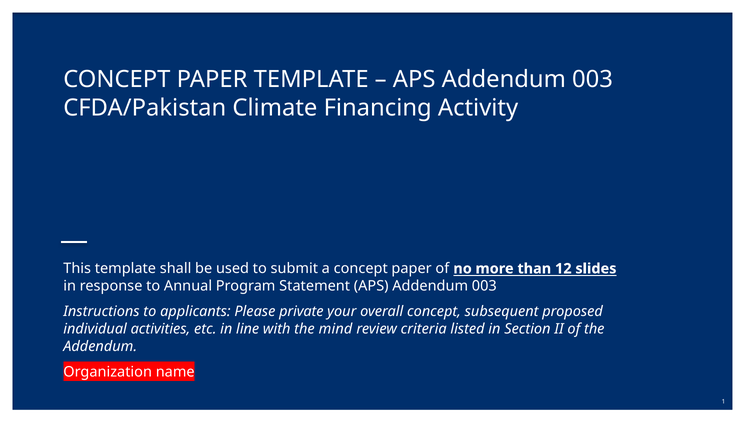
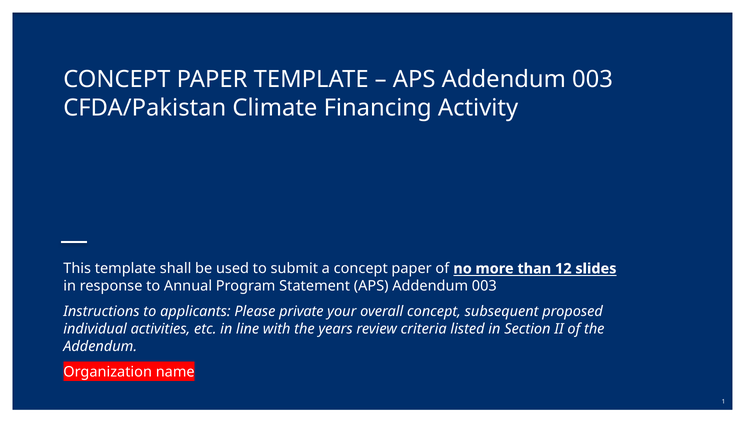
mind: mind -> years (336, 329)
